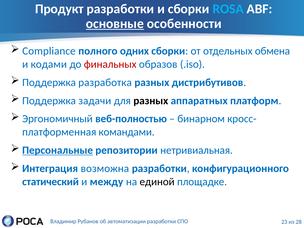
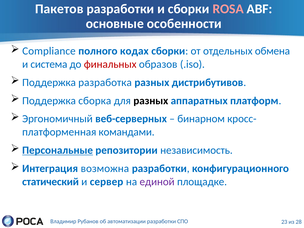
Продукт: Продукт -> Пакетов (59, 9)
ROSA colour: light blue -> pink (228, 9)
основные underline: present -> none (115, 24)
одних: одних -> кодах (134, 51)
кодами: кодами -> система (49, 64)
задачи: задачи -> сборка (95, 101)
веб-полностью: веб-полностью -> веб-серверных (131, 119)
нетривиальная: нетривиальная -> независимость (196, 150)
между: между -> сервер (107, 182)
единой colour: black -> purple (157, 182)
